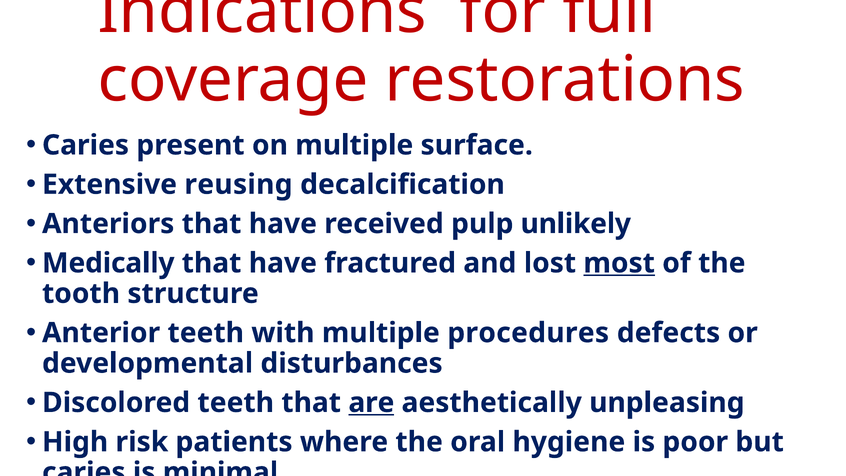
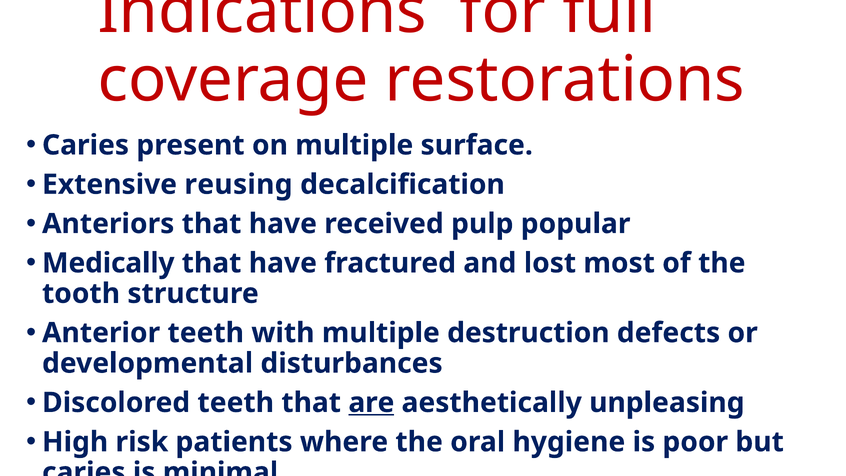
unlikely: unlikely -> popular (576, 224)
most underline: present -> none (619, 263)
procedures: procedures -> destruction (528, 333)
